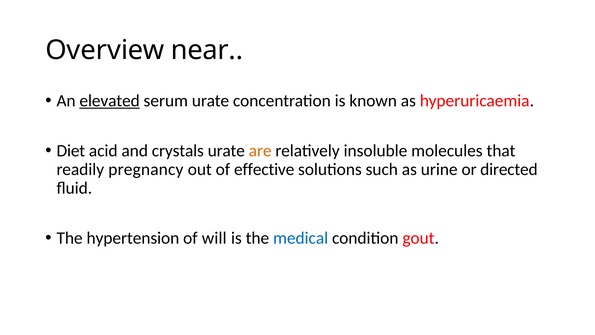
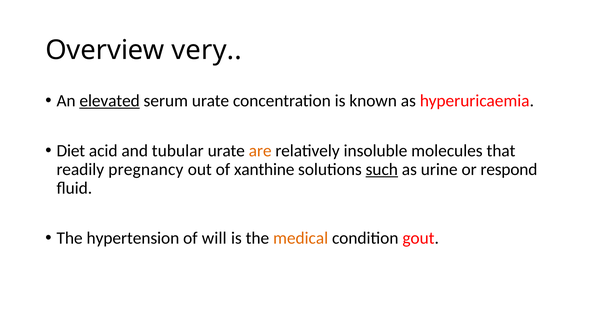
near: near -> very (207, 50)
crystals: crystals -> tubular (178, 150)
effective: effective -> xanthine (264, 169)
such underline: none -> present (382, 169)
directed: directed -> respond (509, 169)
medical colour: blue -> orange (301, 238)
